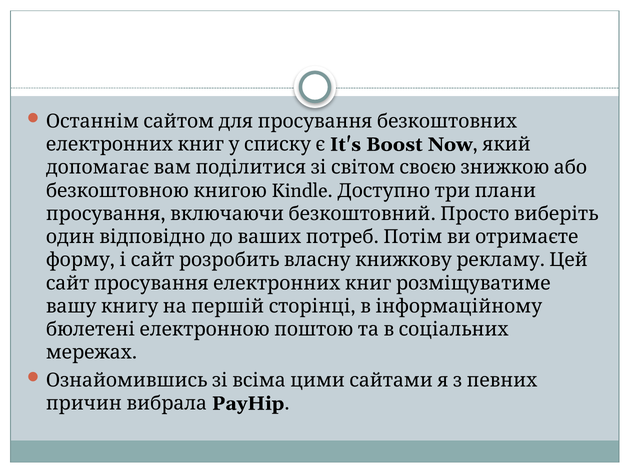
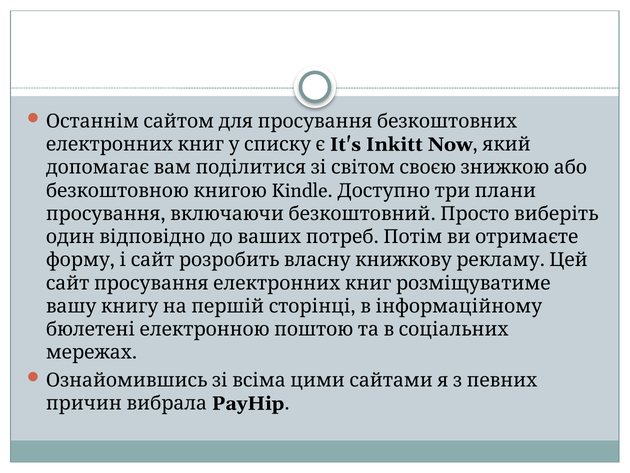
Boost: Boost -> Inkitt (394, 144)
